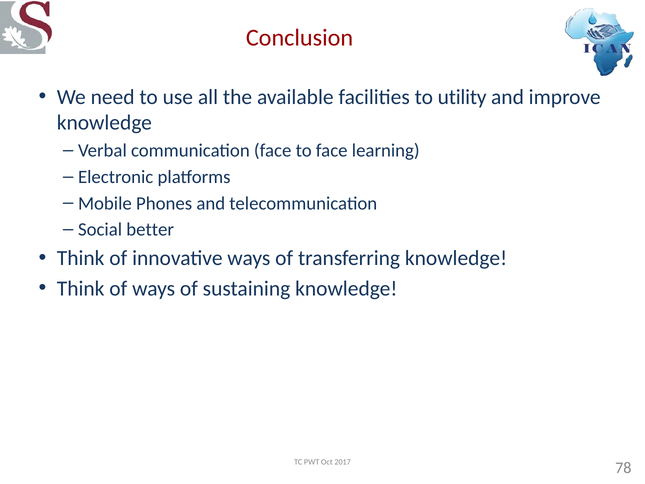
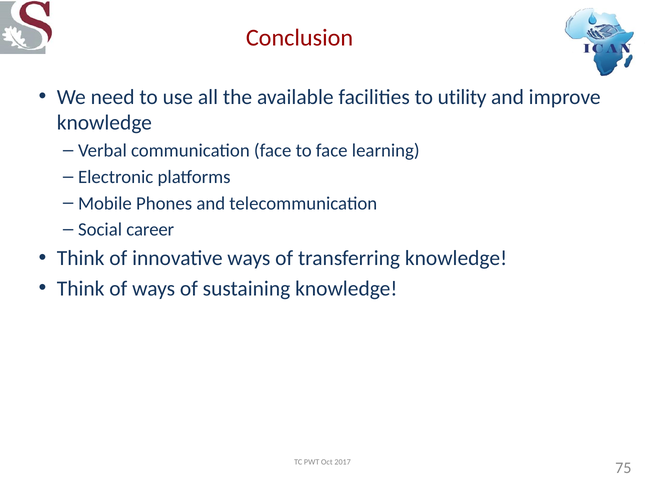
better: better -> career (150, 230)
78: 78 -> 75 (623, 468)
